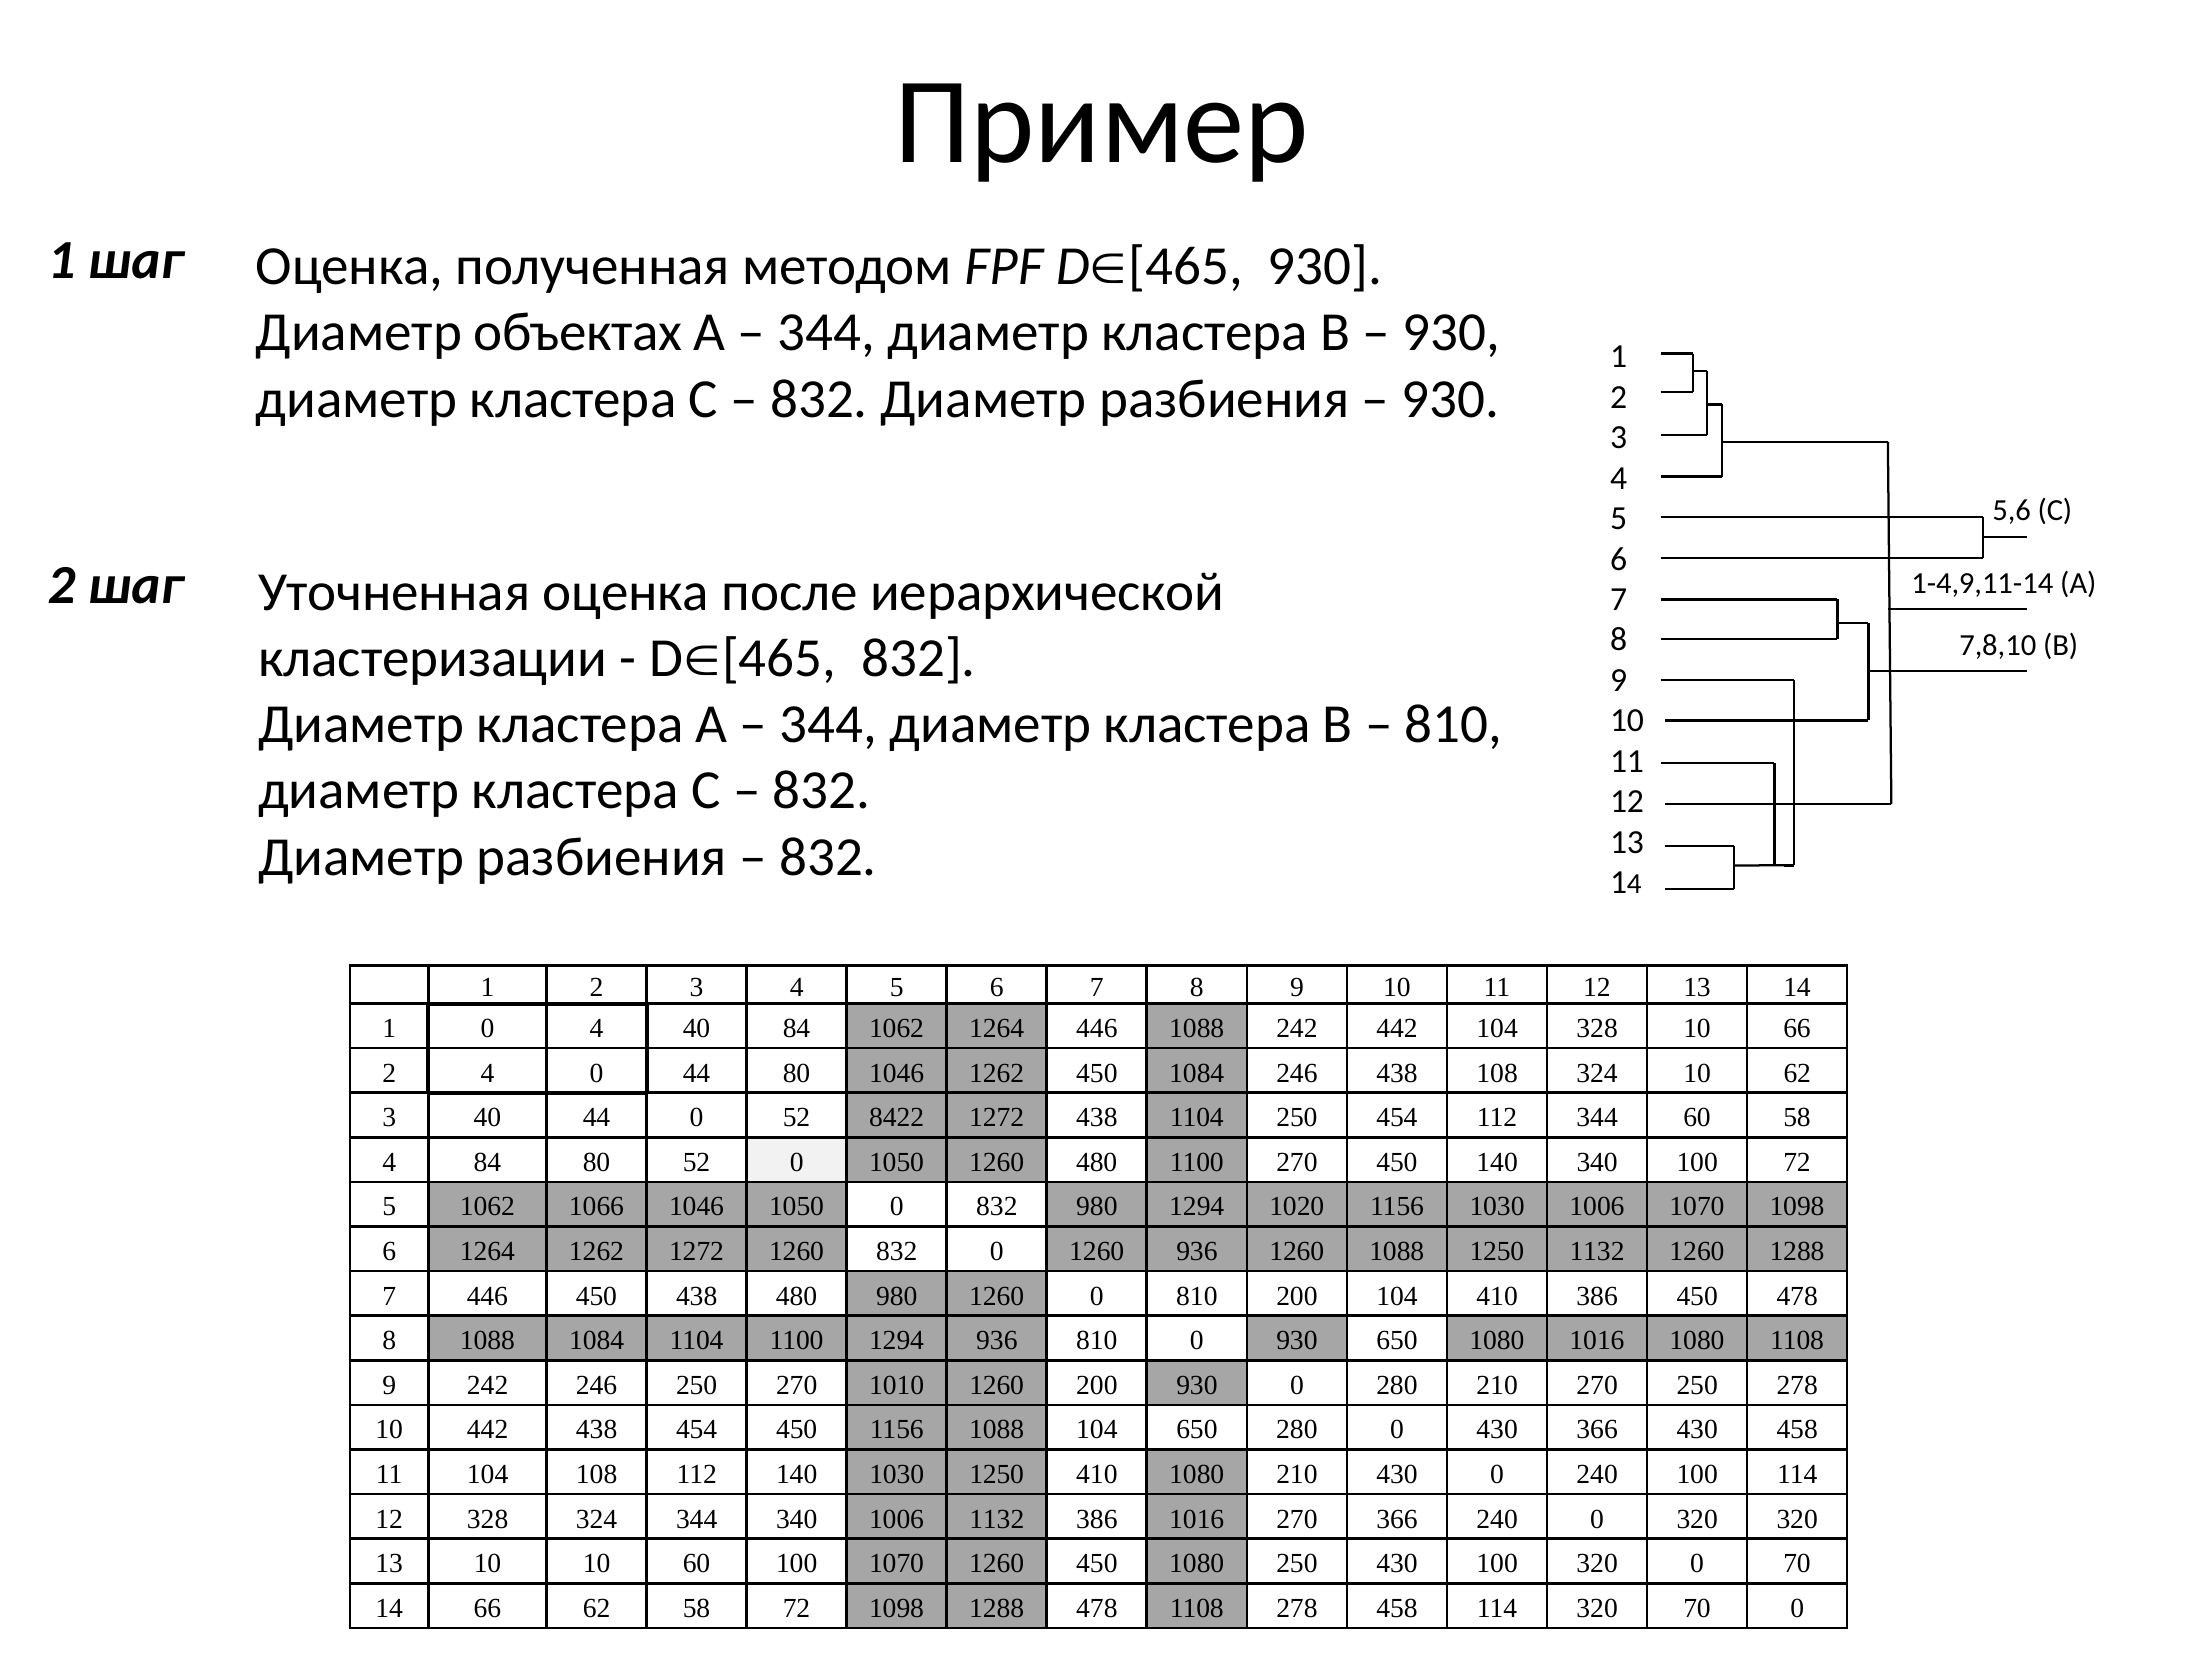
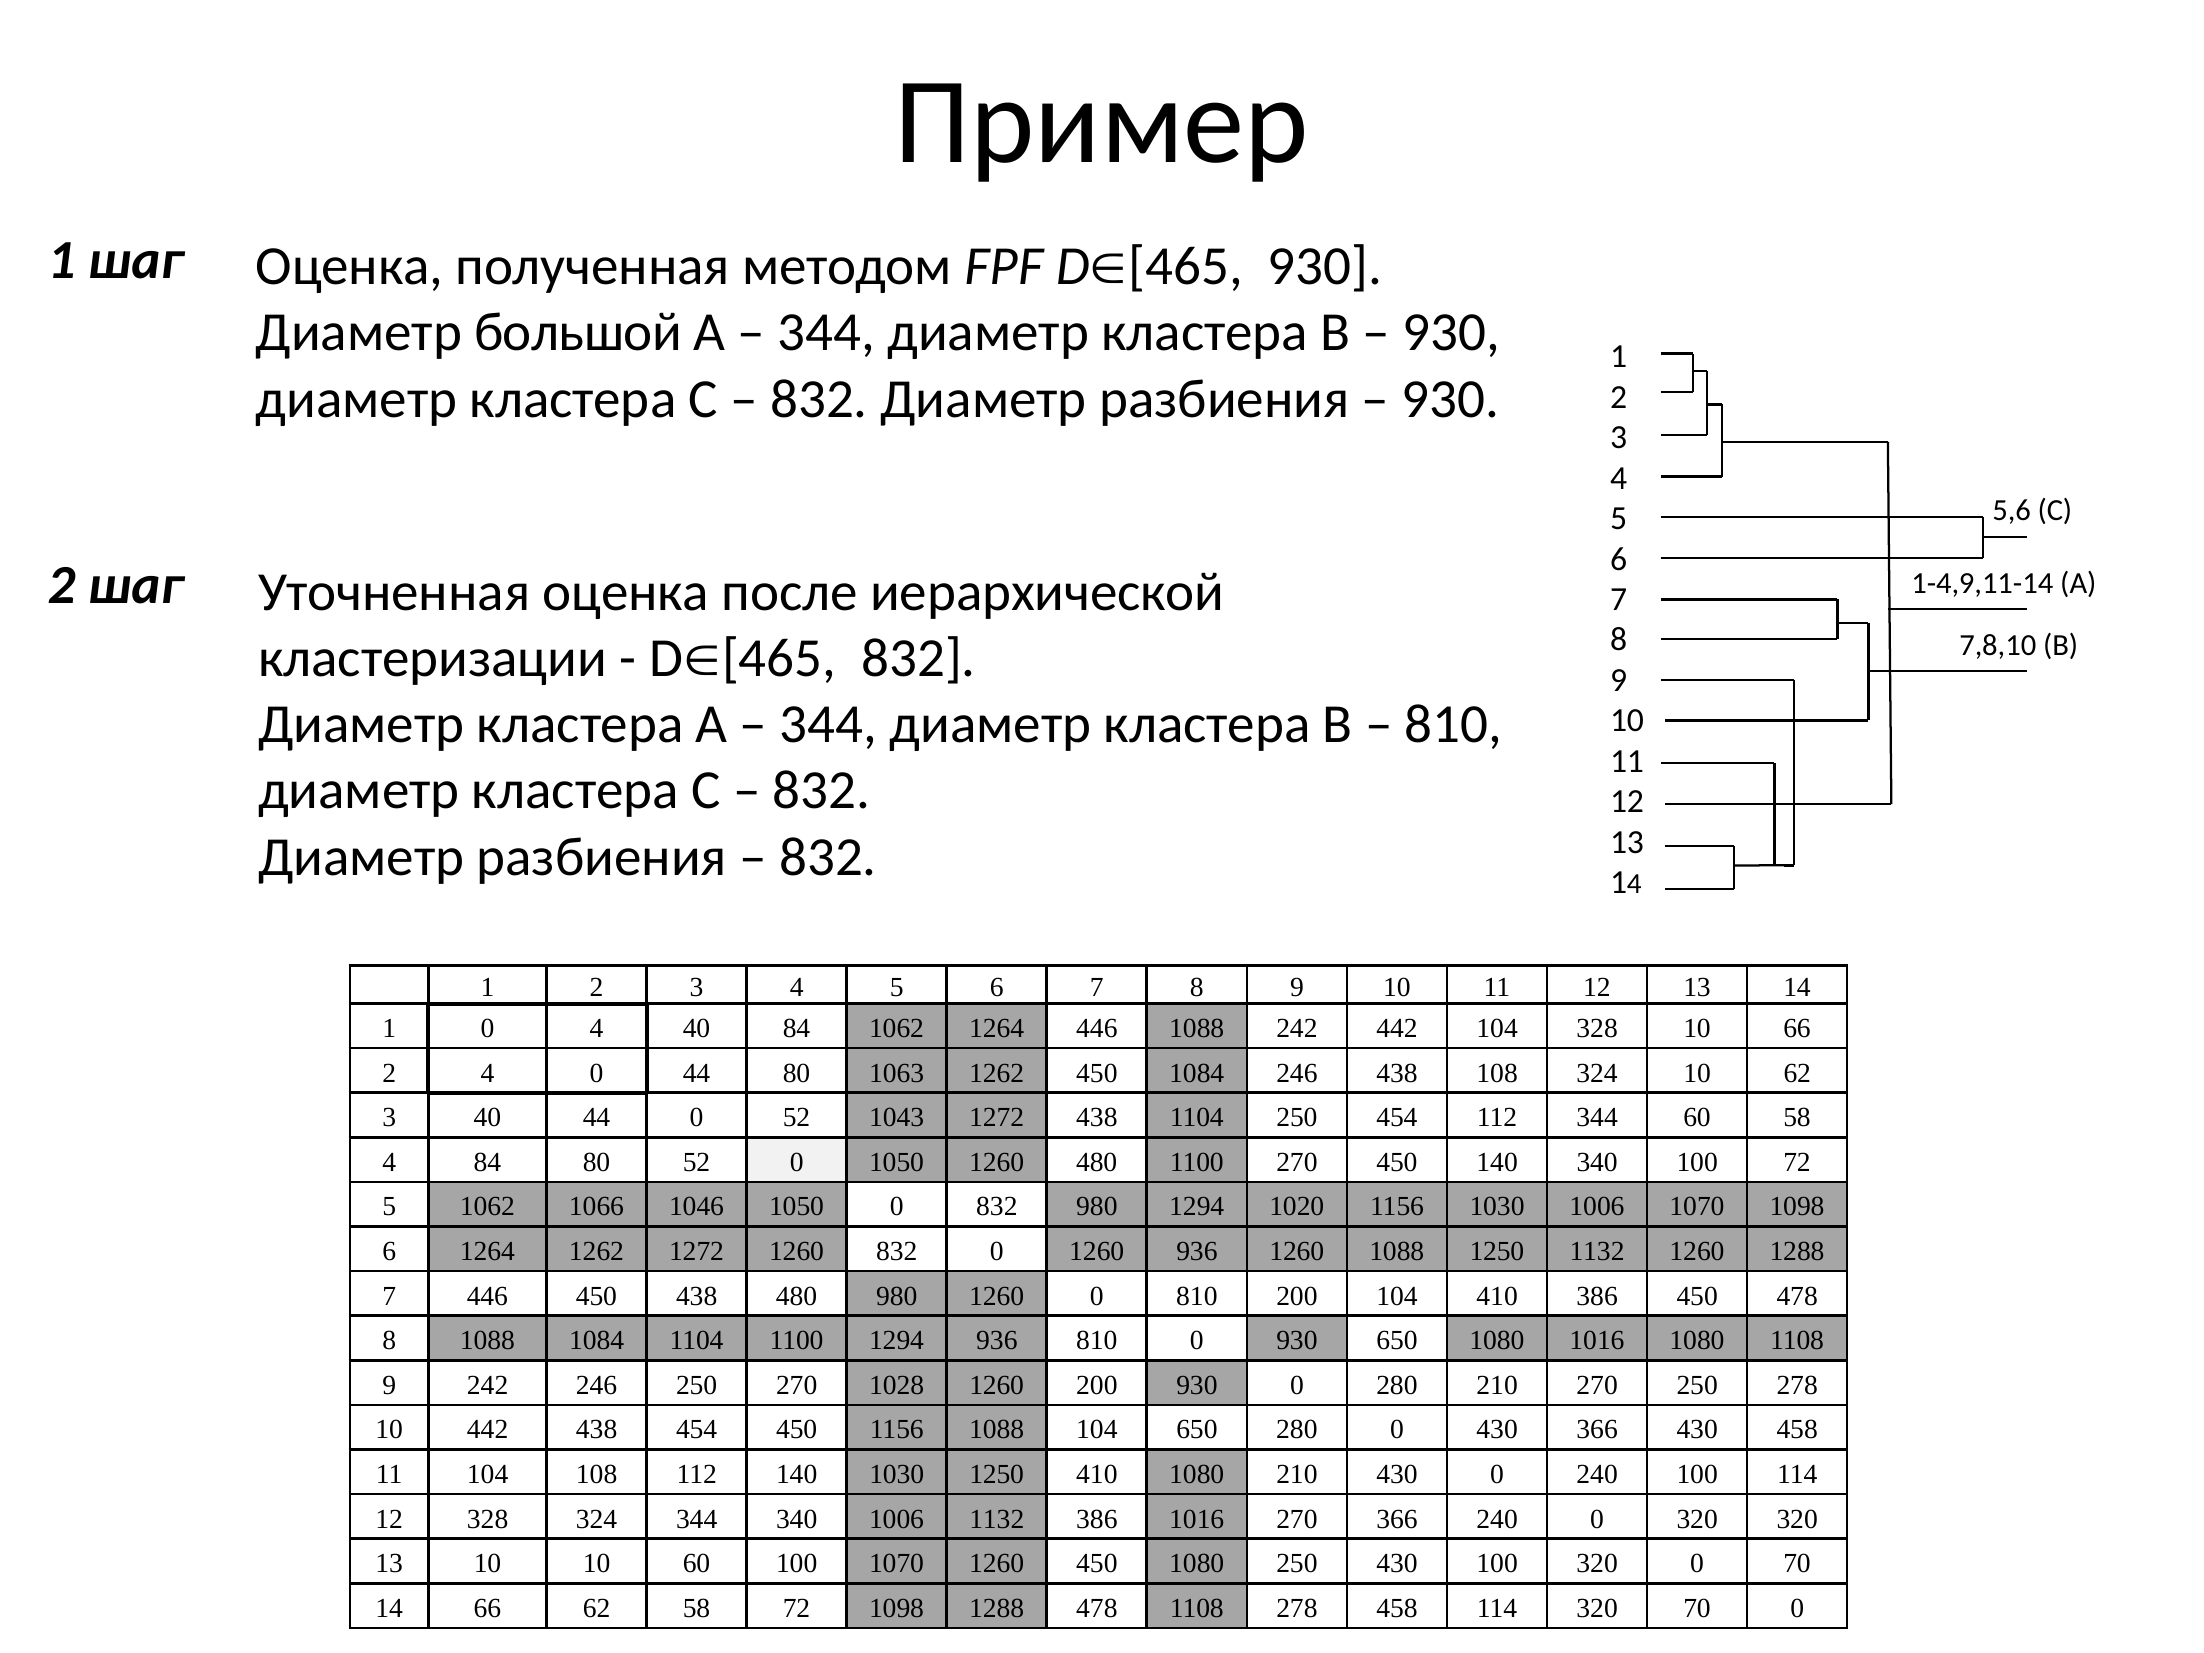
объектах: объектах -> большой (578, 333)
80 1046: 1046 -> 1063 (897, 1073)
8422: 8422 -> 1043 (897, 1118)
1010: 1010 -> 1028 (897, 1385)
